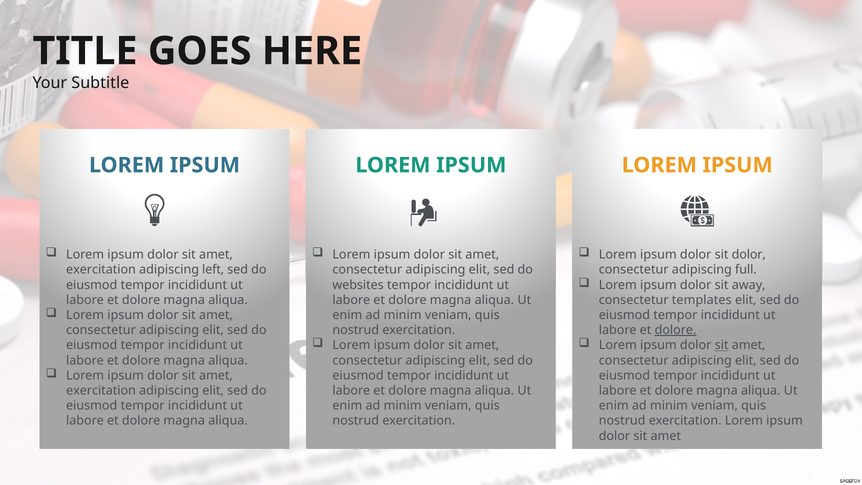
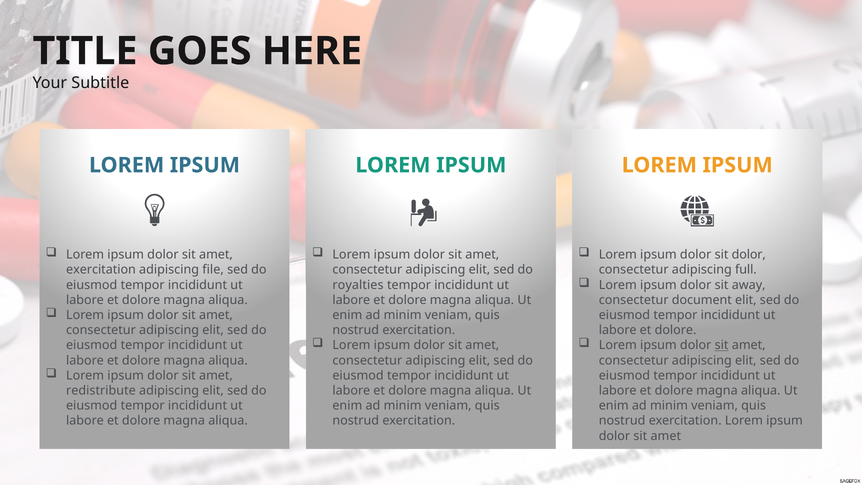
left: left -> file (213, 270)
websites: websites -> royalties (358, 285)
templates: templates -> document (702, 300)
dolore underline: present -> none (676, 330)
exercitation: exercitation -> redistribute (101, 390)
